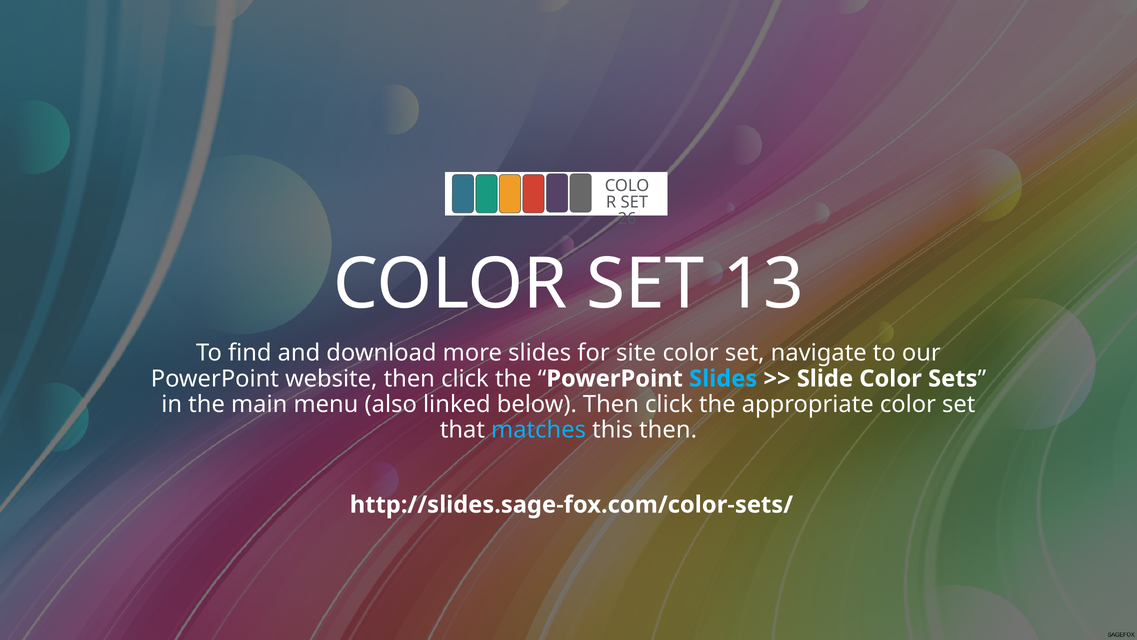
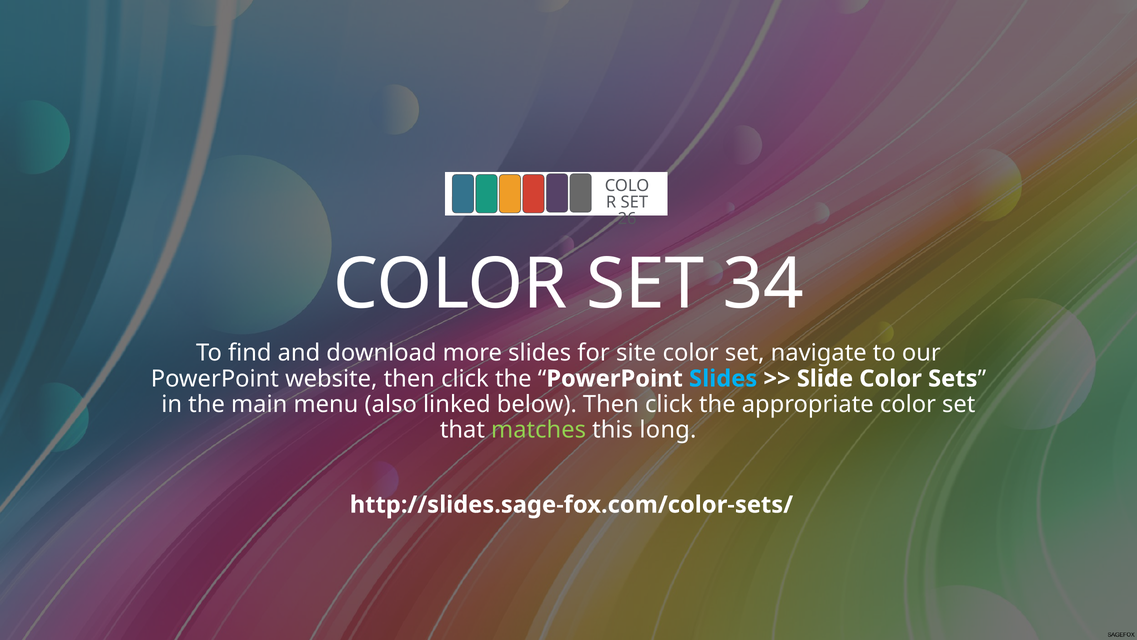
13: 13 -> 34 (763, 284)
matches colour: light blue -> light green (539, 430)
this then: then -> long (668, 430)
